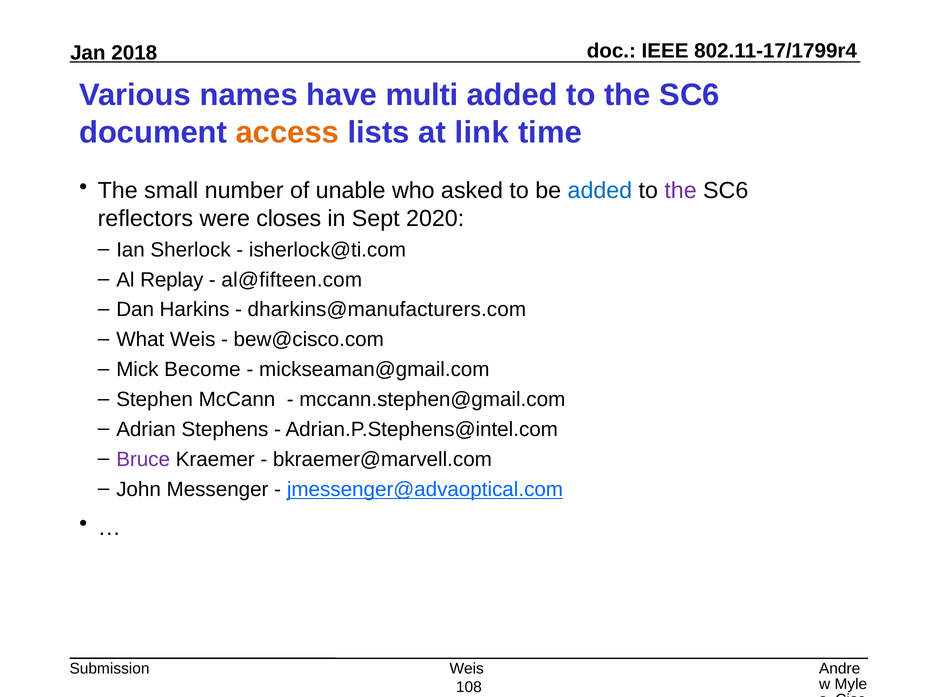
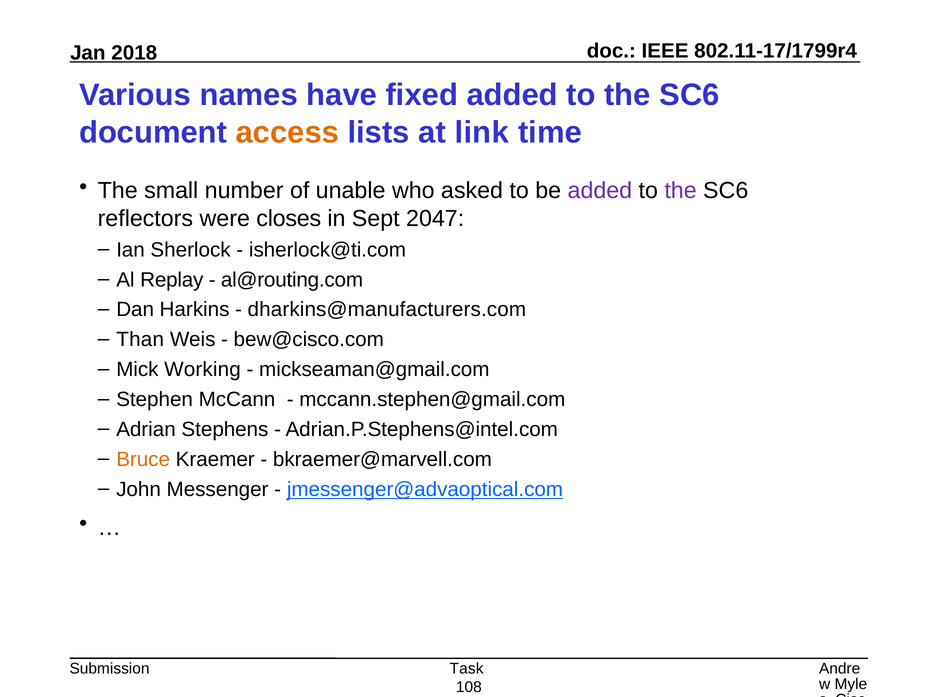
multi: multi -> fixed (422, 95)
added colour: blue -> purple (600, 191)
2020: 2020 -> 2047 (435, 219)
al@fifteen.com: al@fifteen.com -> al@routing.com (292, 280)
What: What -> Than (140, 340)
Become: Become -> Working (202, 370)
Bruce colour: purple -> orange (143, 460)
Weis: Weis -> Task (467, 669)
